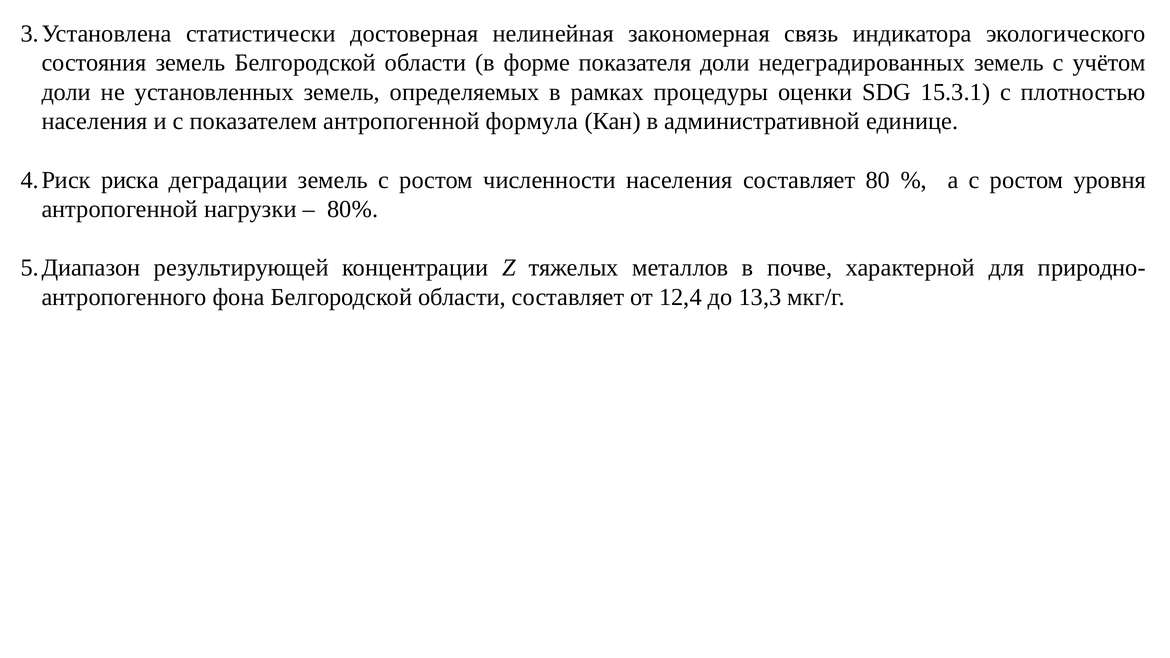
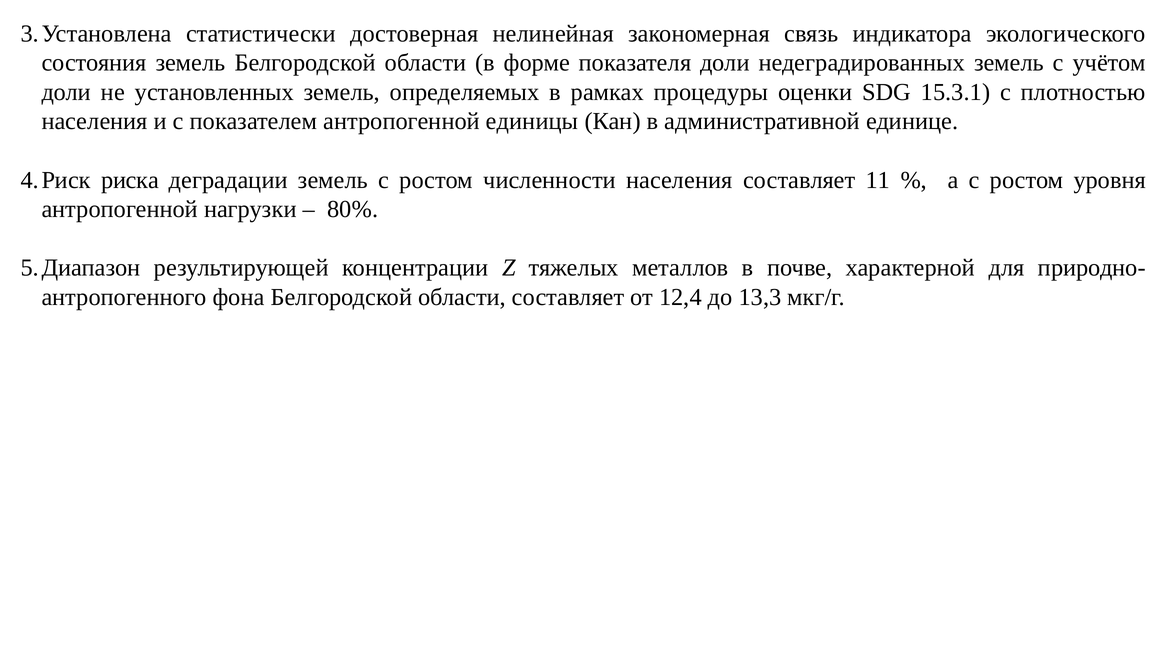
формула: формула -> единицы (532, 121)
80: 80 -> 11 (878, 180)
